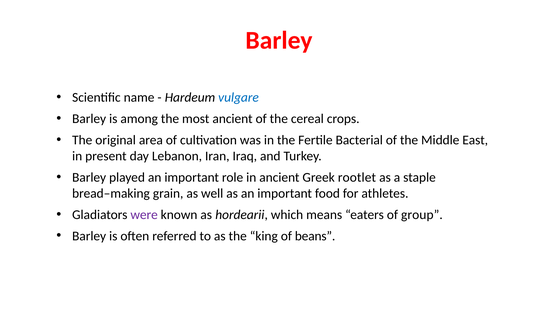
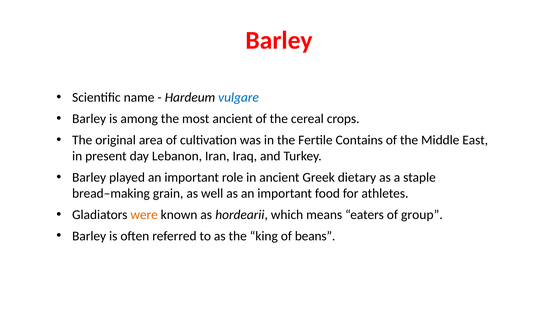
Bacterial: Bacterial -> Contains (359, 140)
rootlet: rootlet -> dietary (357, 177)
were colour: purple -> orange (144, 215)
